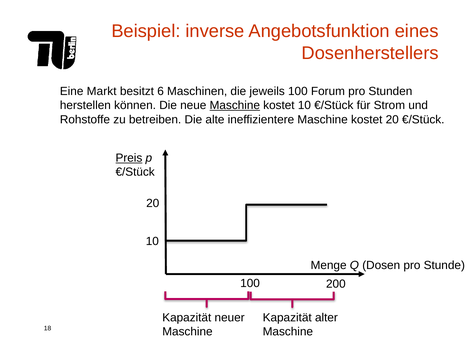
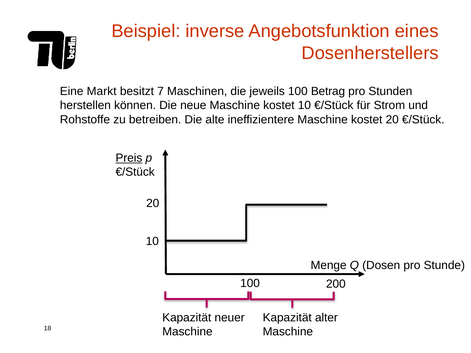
6: 6 -> 7 (161, 91)
Forum: Forum -> Betrag (328, 91)
Maschine underline: present -> none (235, 105)
